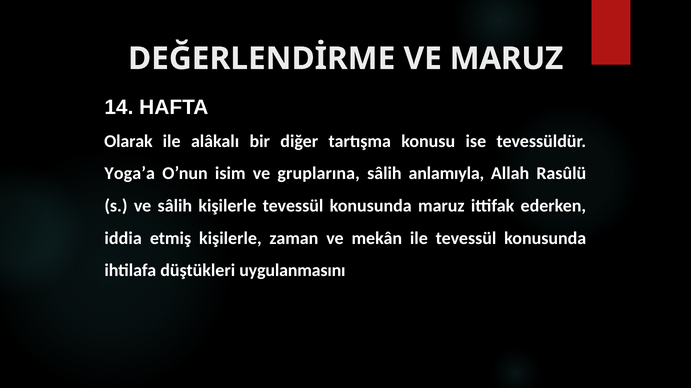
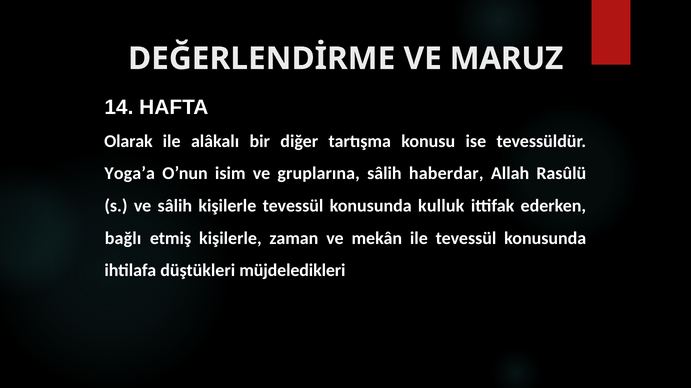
anlamıyla: anlamıyla -> haberdar (446, 174)
konusunda maruz: maruz -> kulluk (441, 206)
iddia: iddia -> bağlı (123, 239)
uygulanmasını: uygulanmasını -> müjdeledikleri (292, 271)
